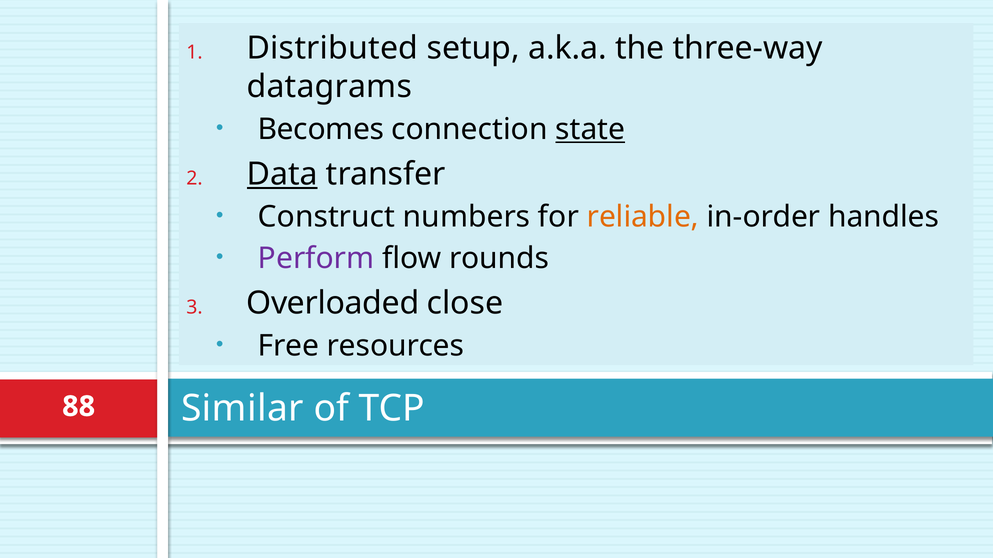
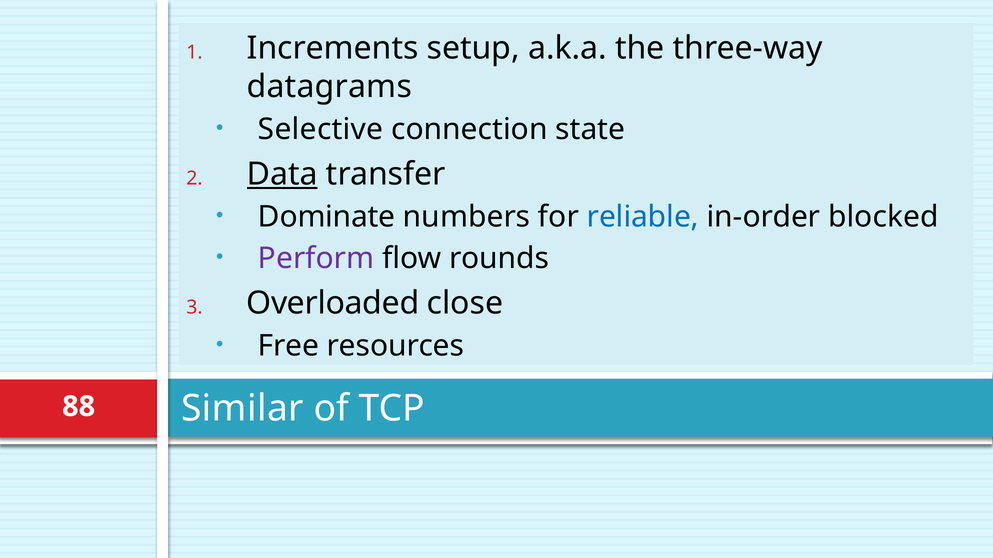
Distributed: Distributed -> Increments (333, 48)
Becomes: Becomes -> Selective (321, 130)
state underline: present -> none (590, 130)
Construct: Construct -> Dominate (327, 217)
reliable colour: orange -> blue (643, 217)
handles: handles -> blocked (883, 217)
